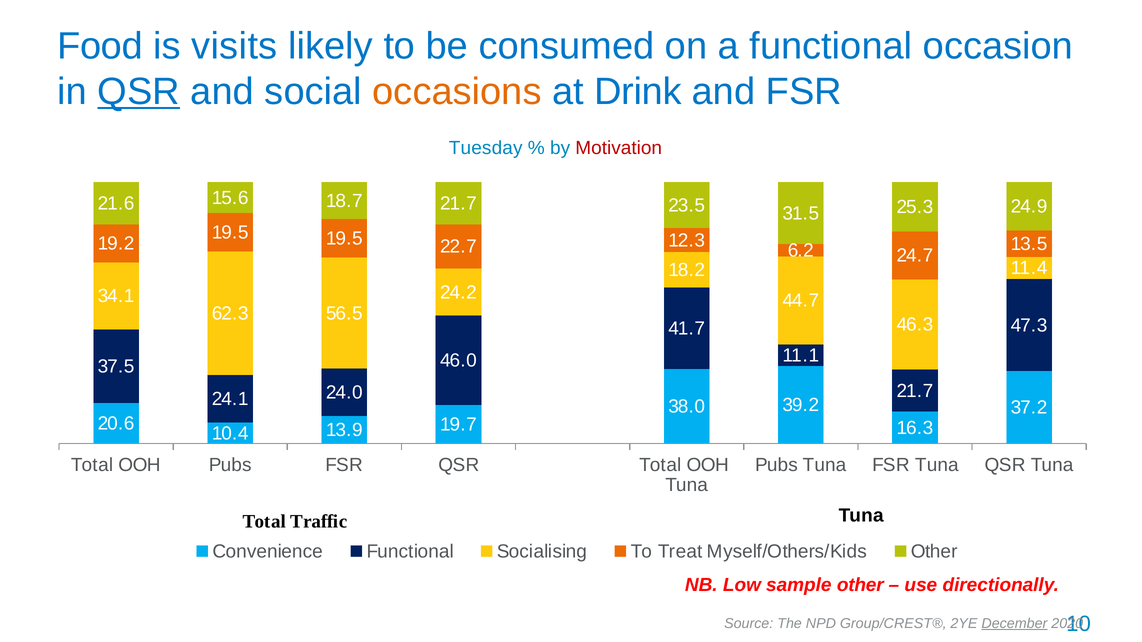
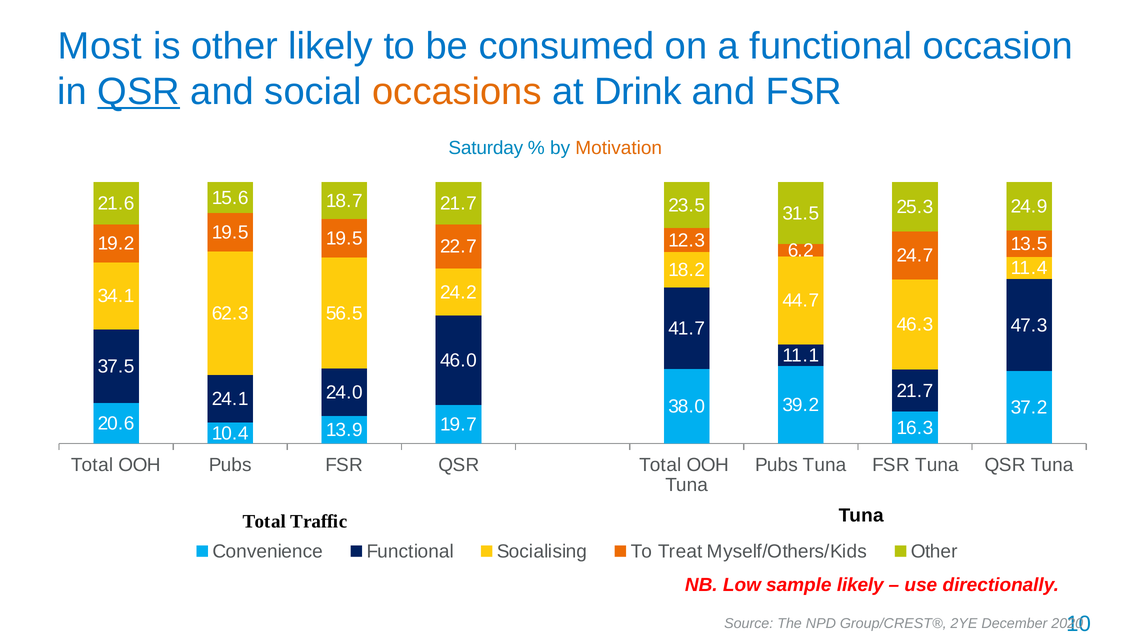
Food: Food -> Most (100, 46)
is visits: visits -> other (235, 46)
Tuesday: Tuesday -> Saturday (486, 148)
Motivation colour: red -> orange (619, 148)
sample other: other -> likely (860, 585)
December underline: present -> none (1014, 624)
